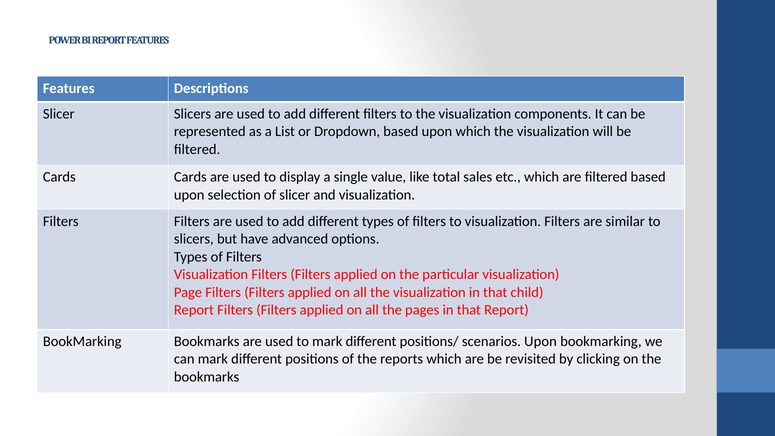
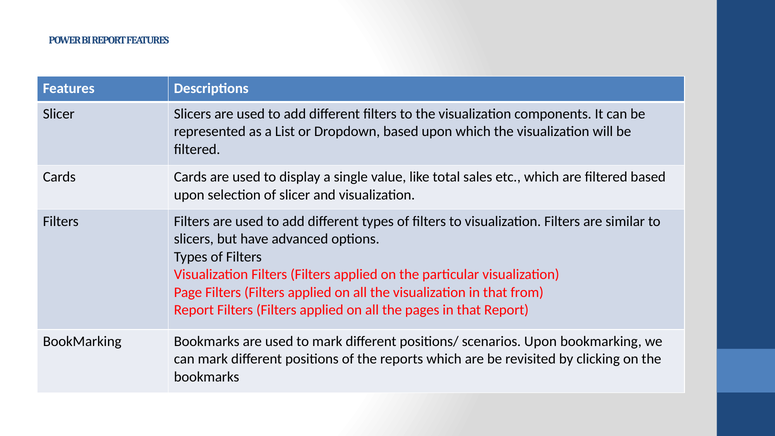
child: child -> from (527, 292)
